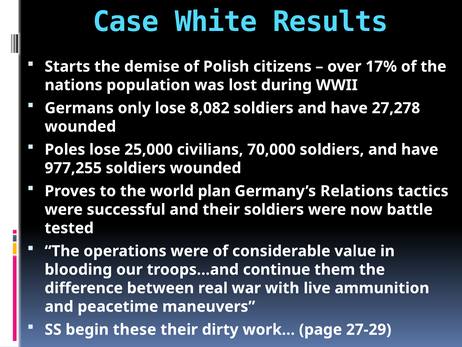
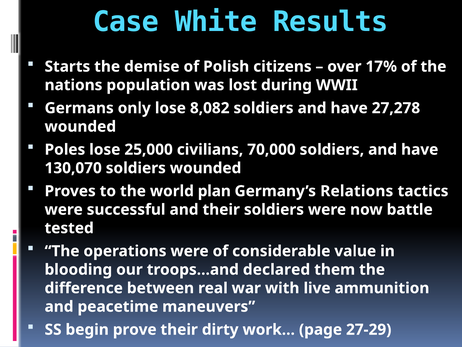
977,255: 977,255 -> 130,070 (73, 168)
continue: continue -> declared (277, 269)
these: these -> prove (135, 329)
